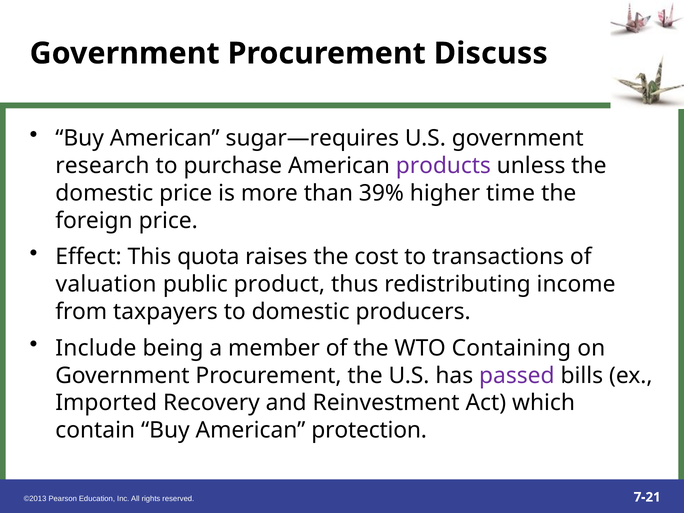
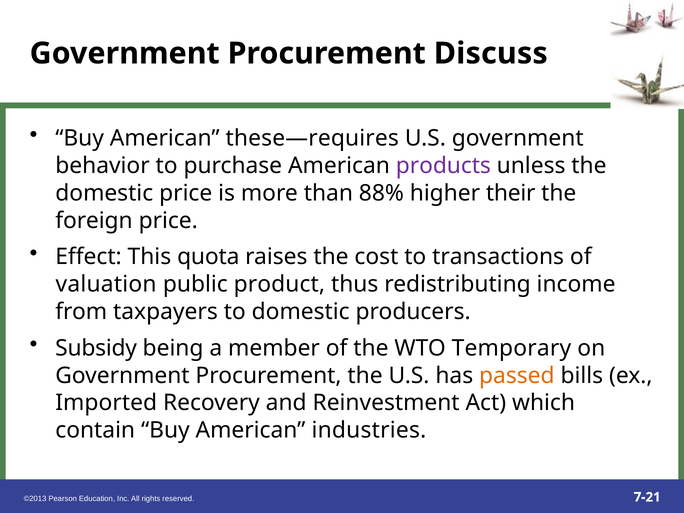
sugar—requires: sugar—requires -> these—requires (312, 138)
research: research -> behavior (102, 166)
39%: 39% -> 88% (381, 193)
time: time -> their (511, 193)
Include: Include -> Subsidy (96, 348)
Containing: Containing -> Temporary (511, 348)
passed colour: purple -> orange (517, 376)
protection: protection -> industries (369, 430)
